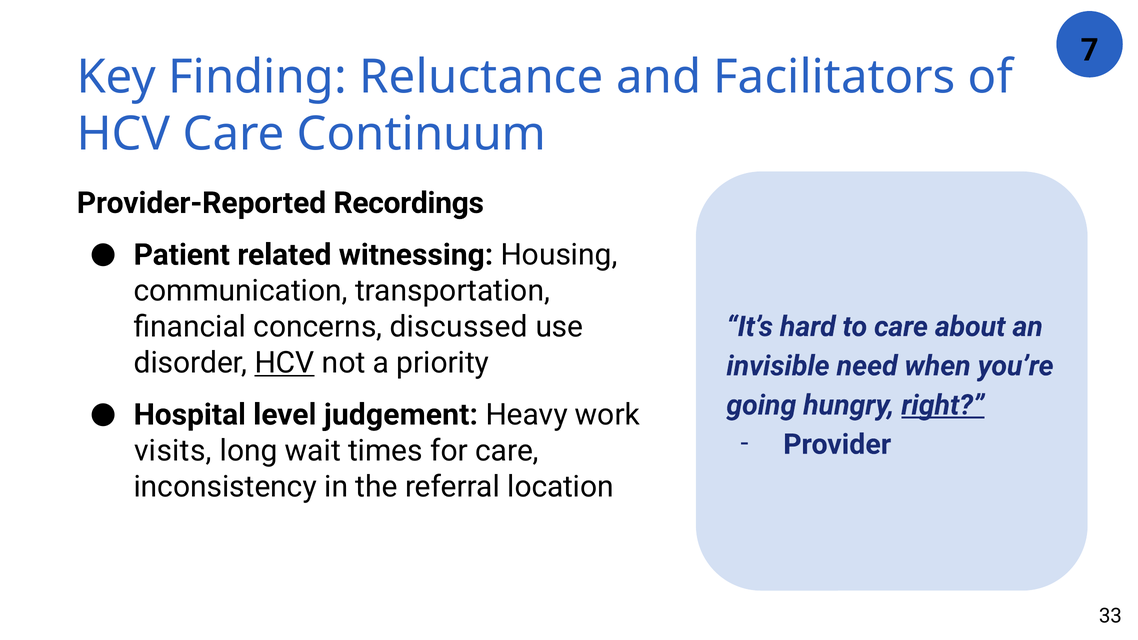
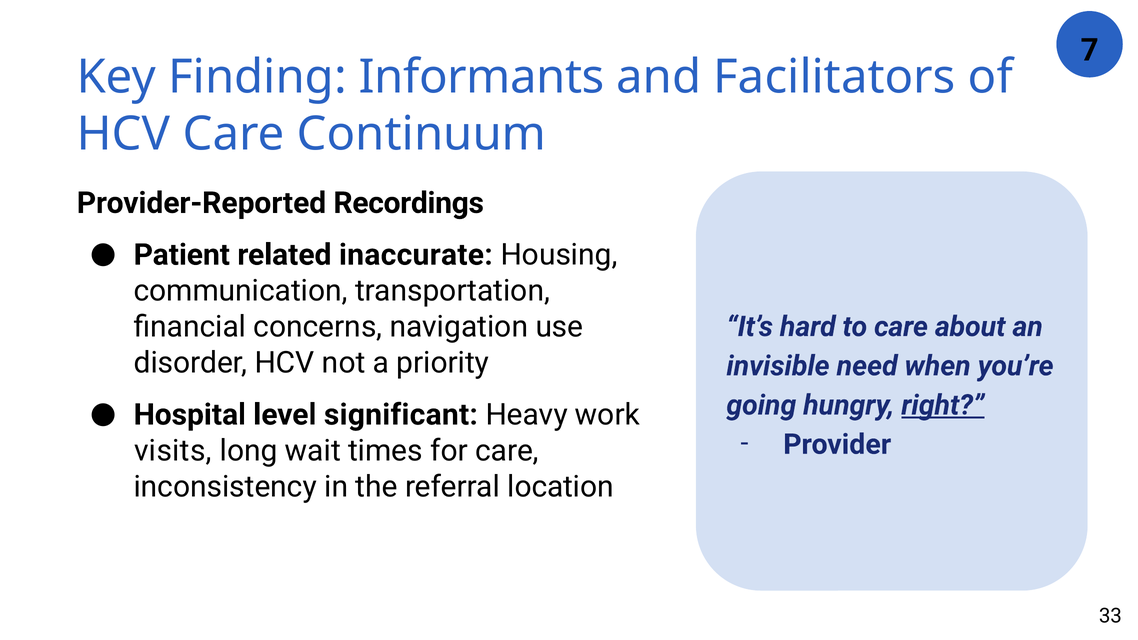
Reluctance: Reluctance -> Informants (482, 77)
witnessing: witnessing -> inaccurate (416, 255)
discussed: discussed -> navigation (459, 327)
HCV underline: present -> none (285, 363)
judgement: judgement -> significant (401, 415)
